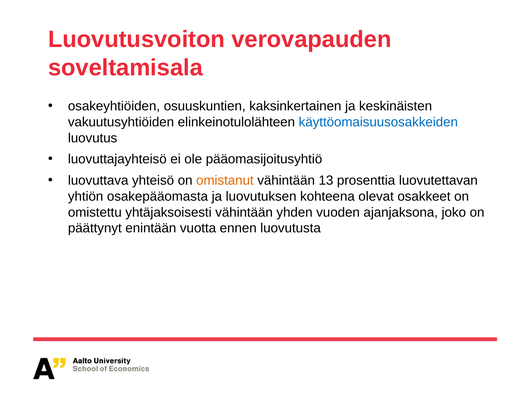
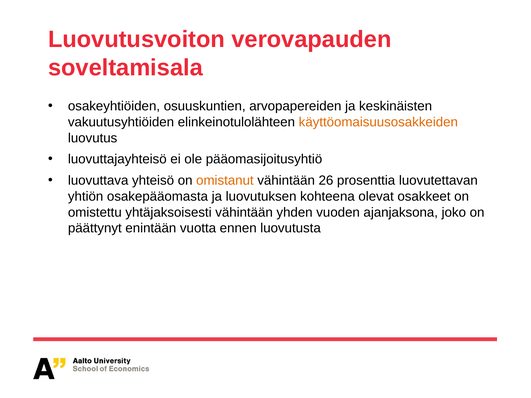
kaksinkertainen: kaksinkertainen -> arvopapereiden (295, 106)
käyttöomaisuusosakkeiden colour: blue -> orange (378, 122)
13: 13 -> 26 (326, 181)
